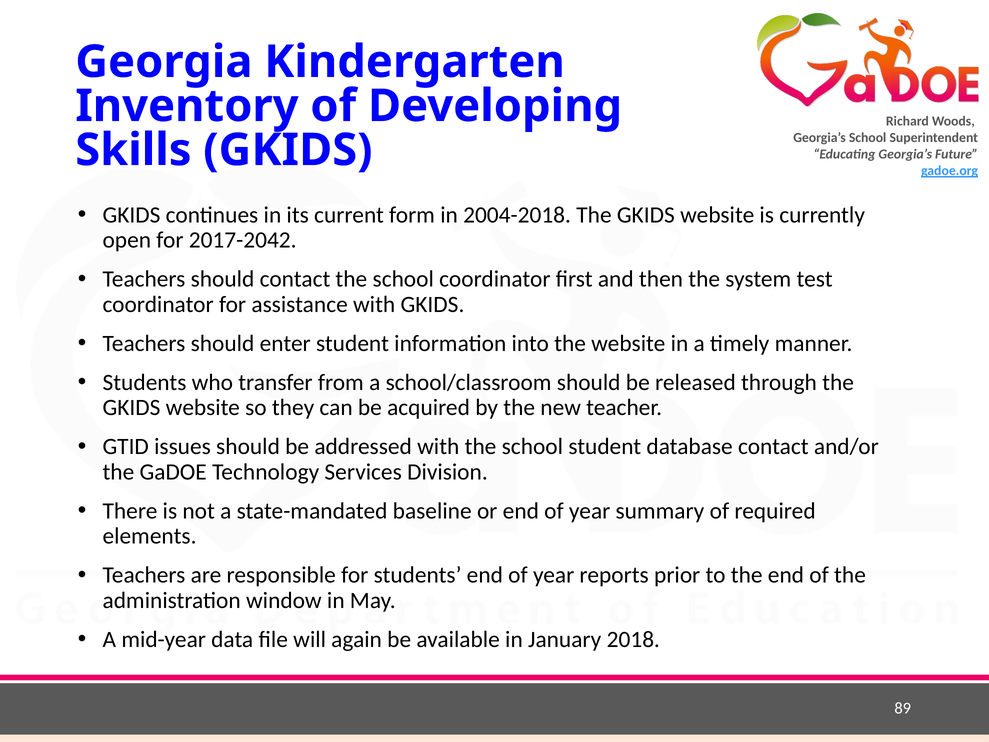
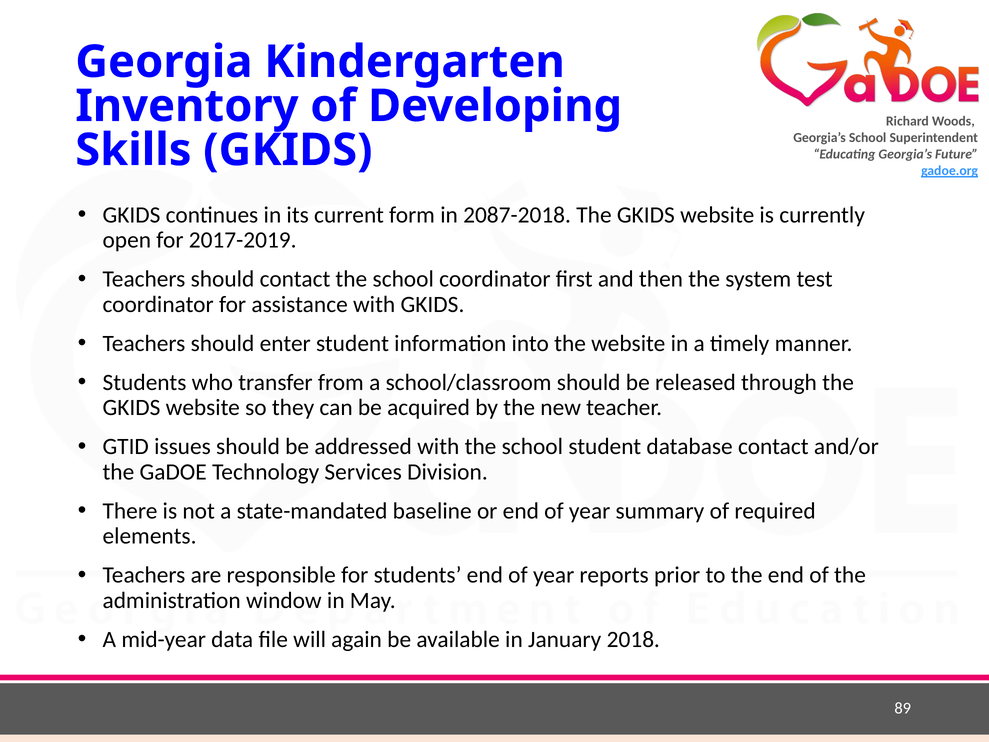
2004-2018: 2004-2018 -> 2087-2018 (517, 215)
2017-2042: 2017-2042 -> 2017-2019 (243, 240)
